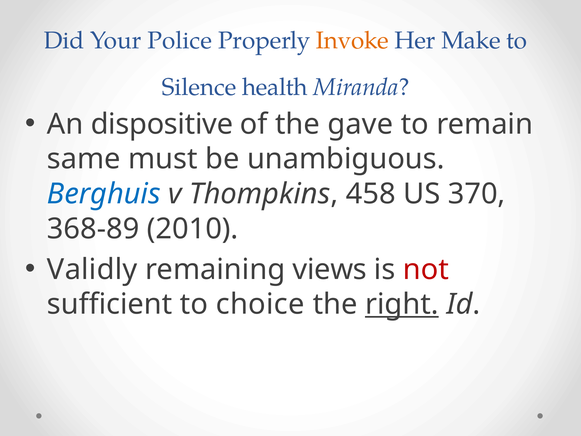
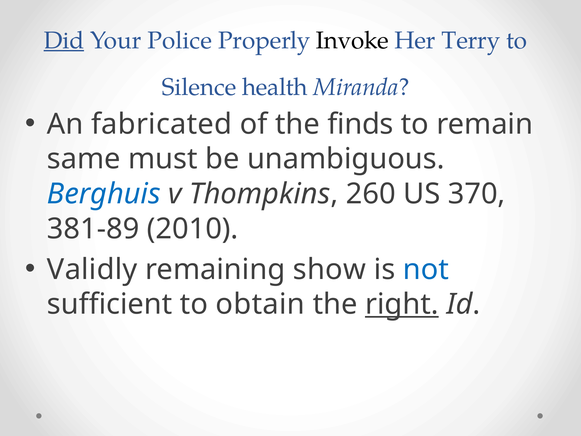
Did underline: none -> present (64, 40)
Invoke colour: orange -> black (352, 40)
Make: Make -> Terry (471, 40)
dispositive: dispositive -> fabricated (162, 124)
gave: gave -> finds (360, 124)
458: 458 -> 260 (371, 194)
368-89: 368-89 -> 381-89 (93, 229)
views: views -> show (329, 269)
not colour: red -> blue (426, 269)
choice: choice -> obtain (260, 304)
